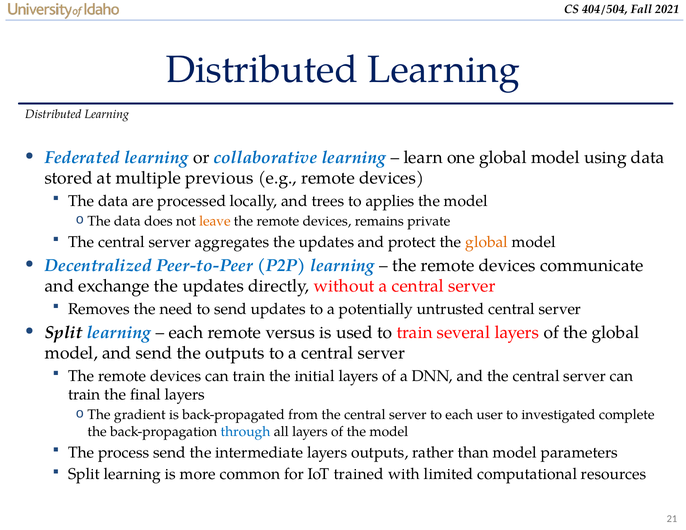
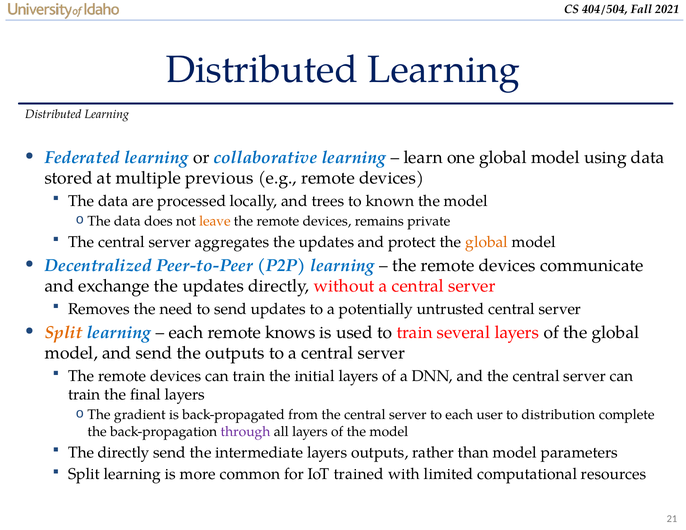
applies: applies -> known (390, 201)
Split colour: black -> orange (64, 332)
versus: versus -> knows (290, 332)
investigated: investigated -> distribution (558, 415)
through colour: blue -> purple (245, 432)
The process: process -> directly (124, 452)
